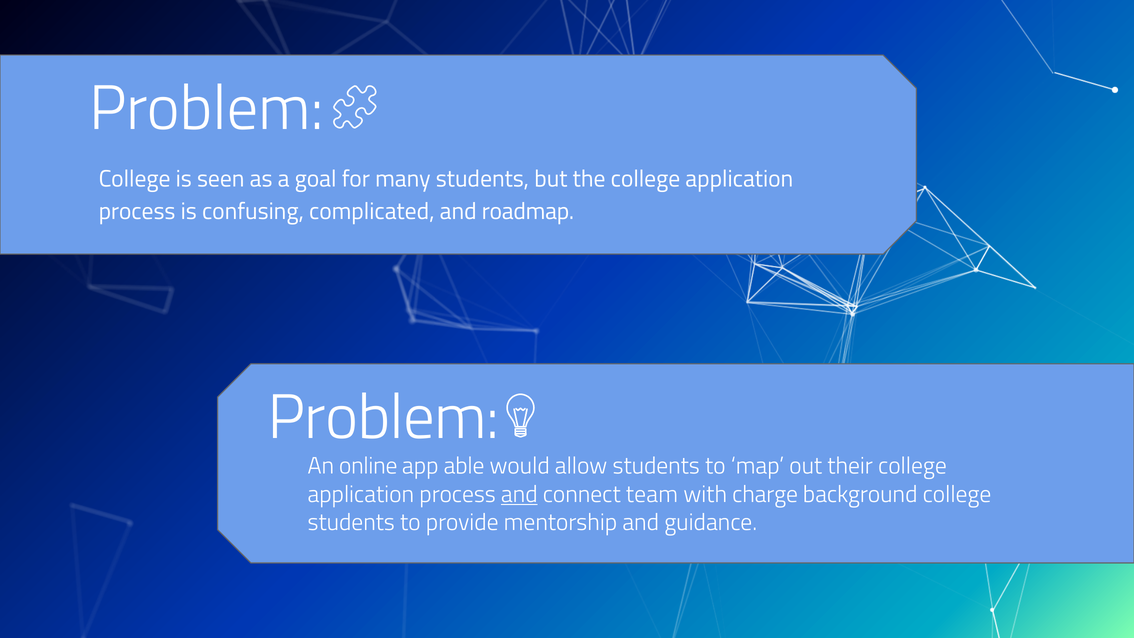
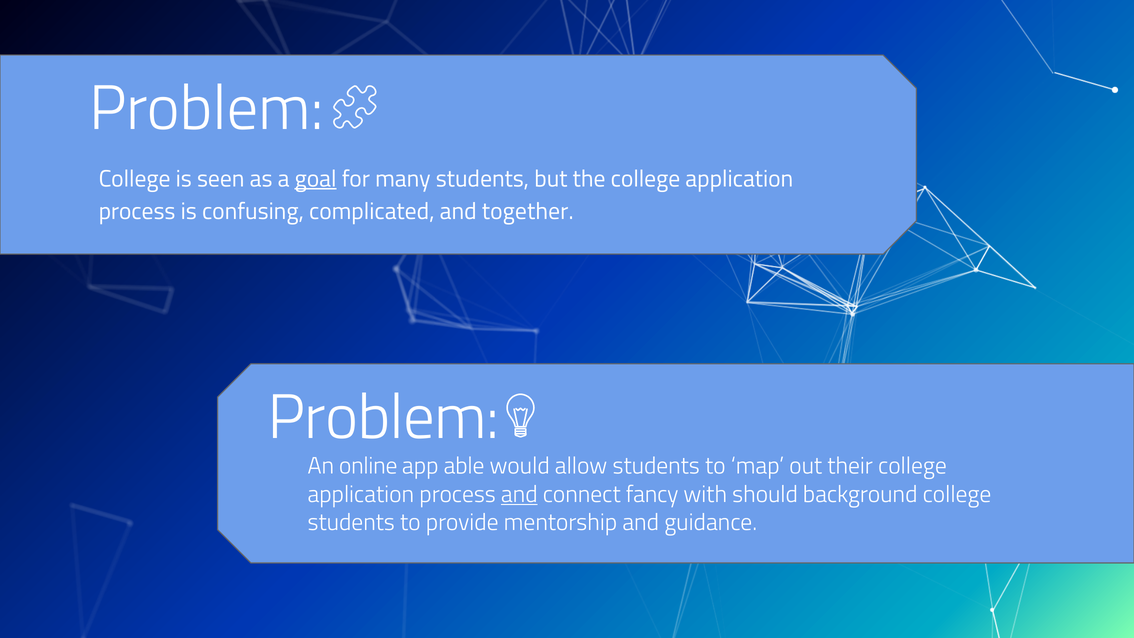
goal underline: none -> present (316, 179)
roadmap: roadmap -> together (528, 211)
team: team -> fancy (652, 494)
charge: charge -> should (765, 494)
